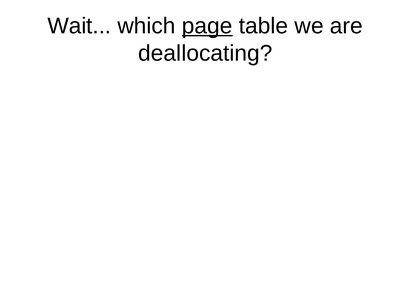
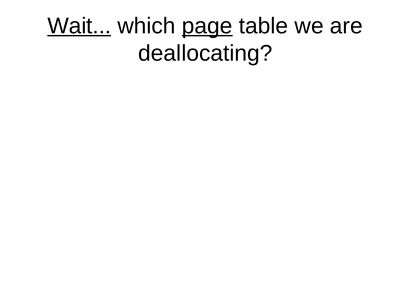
Wait underline: none -> present (79, 26)
